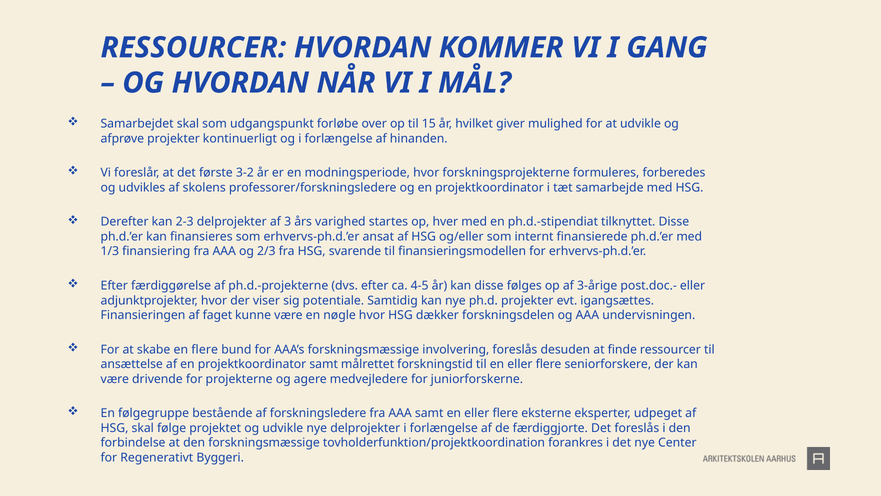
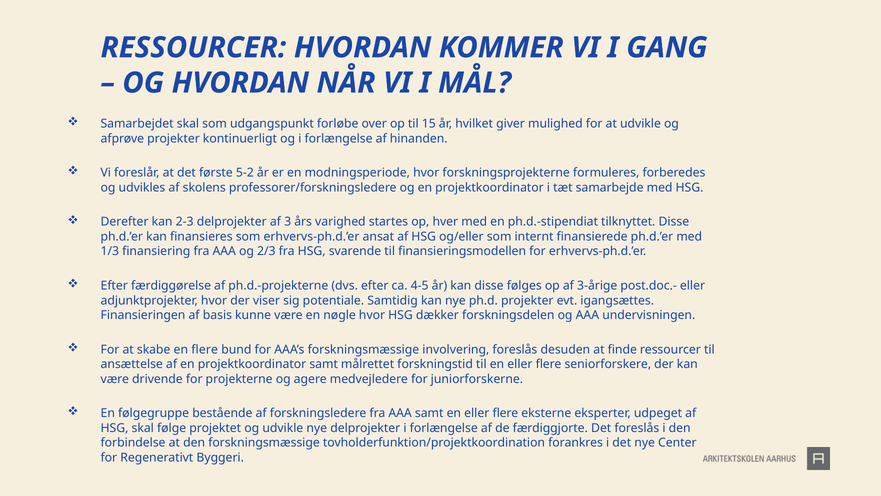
3-2: 3-2 -> 5-2 (245, 173)
faget: faget -> basis (217, 315)
